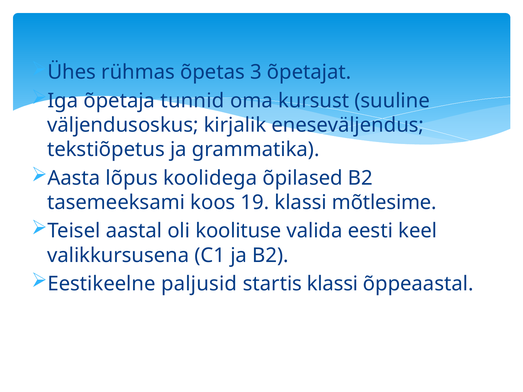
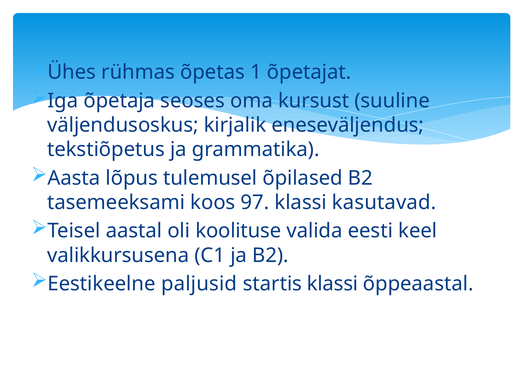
3: 3 -> 1 (256, 72)
tunnid: tunnid -> seoses (193, 101)
koolidega: koolidega -> tulemusel (210, 178)
19: 19 -> 97 (255, 203)
mõtlesime: mõtlesime -> kasutavad (384, 203)
